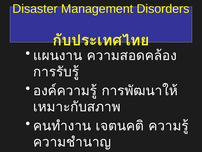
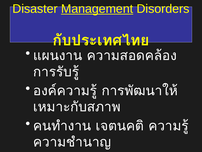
Management underline: none -> present (97, 9)
